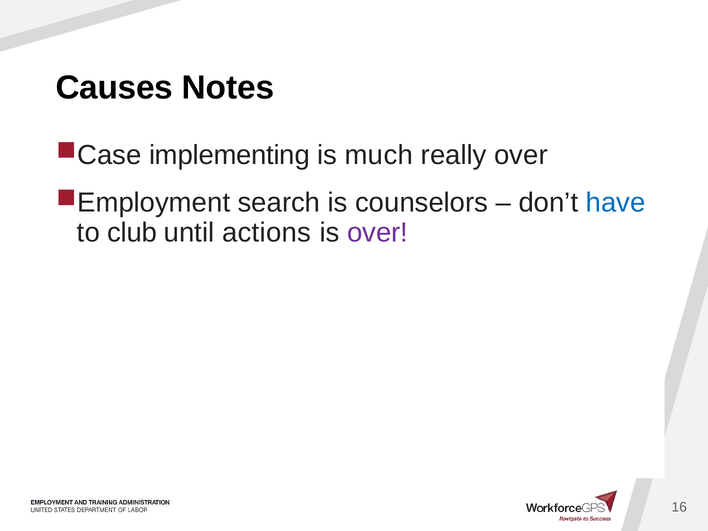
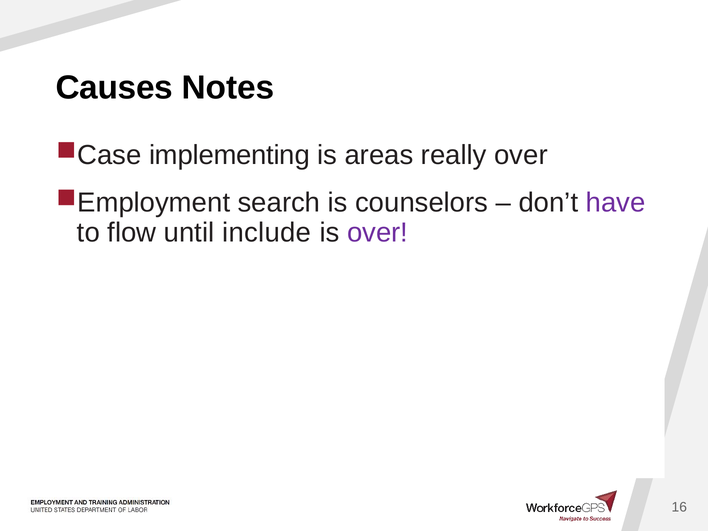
much: much -> areas (379, 155)
have colour: blue -> purple (616, 203)
club: club -> flow (132, 233)
actions: actions -> include (267, 233)
